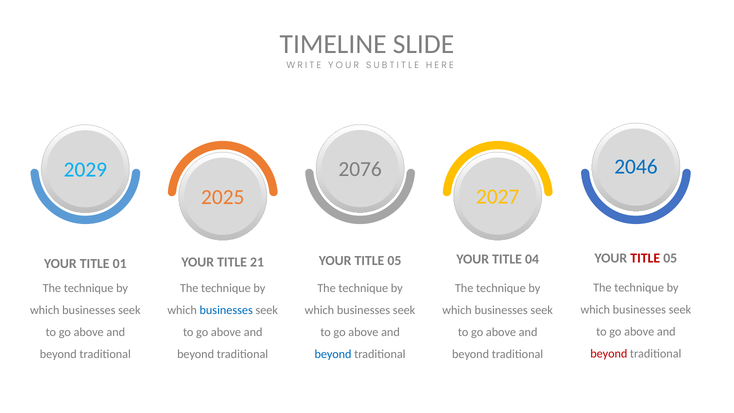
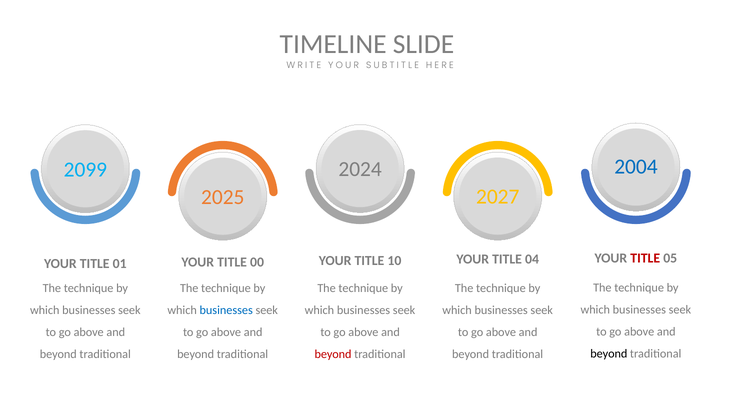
2046: 2046 -> 2004 (636, 167)
2076: 2076 -> 2024 (360, 169)
2029: 2029 -> 2099 (85, 169)
21: 21 -> 00 (257, 262)
05: 05 -> 10 (394, 261)
beyond colour: red -> black (609, 353)
beyond colour: blue -> red (333, 354)
